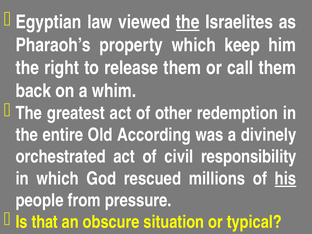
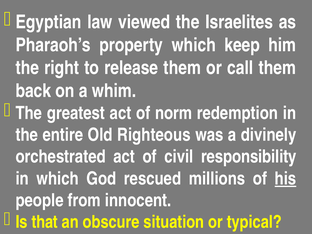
the underline: present -> none (188, 22)
other: other -> norm (174, 113)
According: According -> Righteous (154, 135)
pressure: pressure -> innocent (138, 200)
